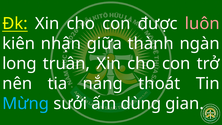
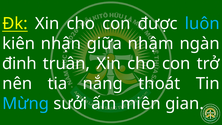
luôn colour: pink -> light blue (202, 24)
thành: thành -> nhậm (151, 44)
long: long -> đinh (19, 64)
dùng: dùng -> miên (141, 104)
